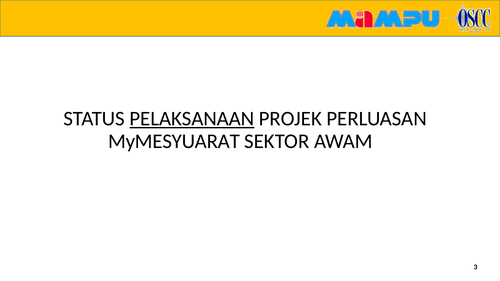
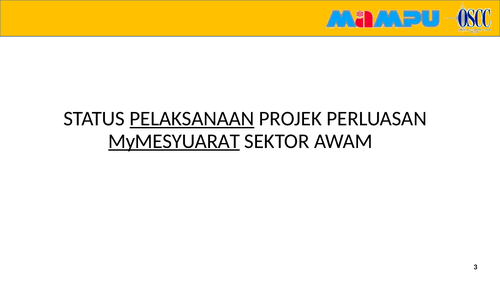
MyMESYUARAT underline: none -> present (174, 141)
